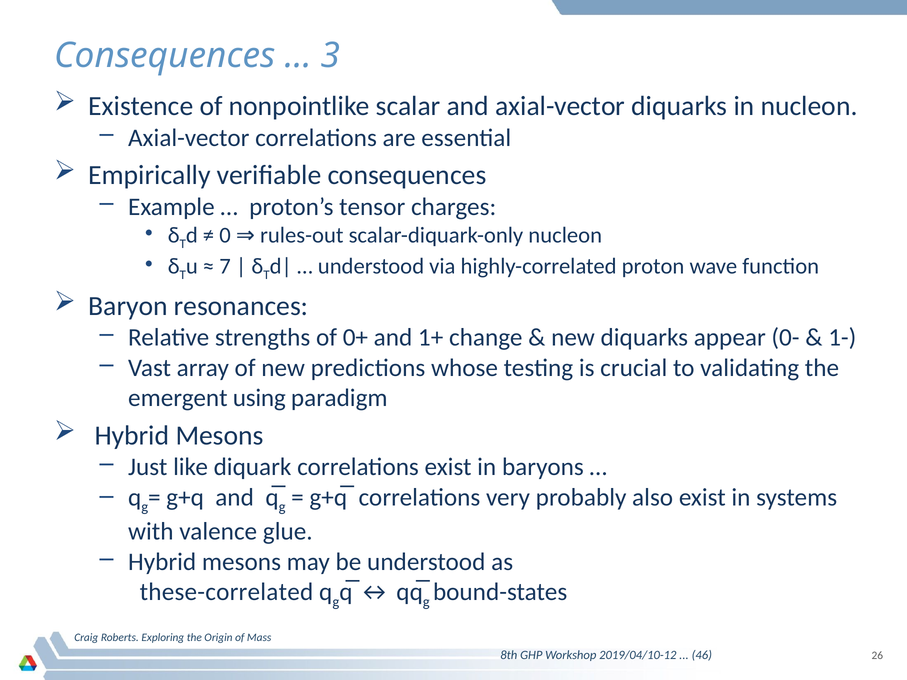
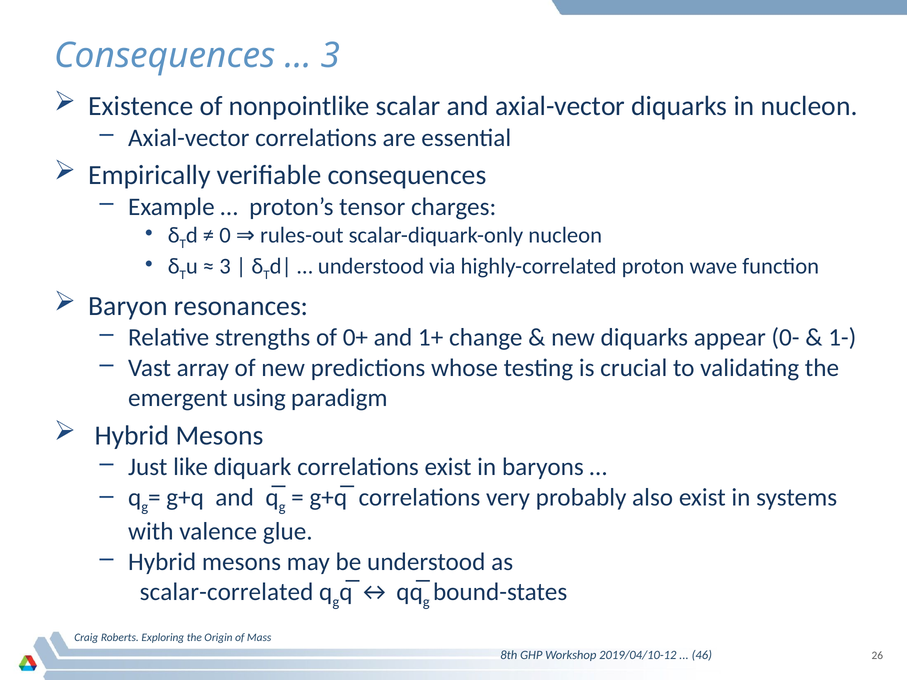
7: 7 -> 3 (225, 266)
these-correlated: these-correlated -> scalar-correlated (227, 592)
